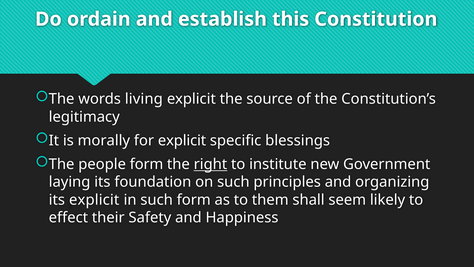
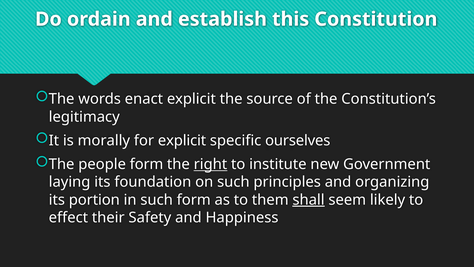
living: living -> enact (144, 99)
blessings: blessings -> ourselves (298, 140)
its explicit: explicit -> portion (94, 200)
shall underline: none -> present (309, 200)
